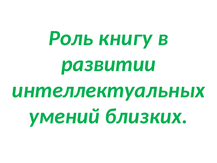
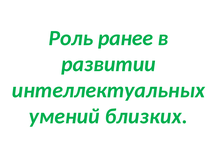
книгу: книгу -> ранее (126, 38)
